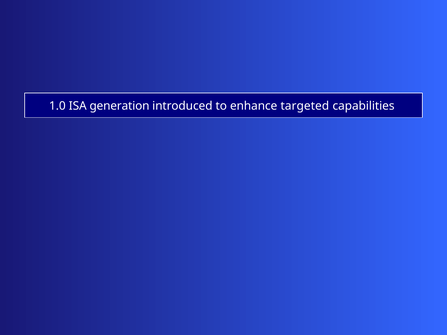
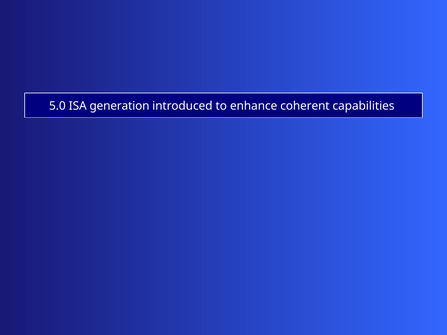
1.0: 1.0 -> 5.0 (57, 106)
targeted: targeted -> coherent (305, 106)
